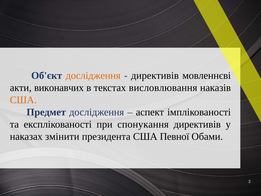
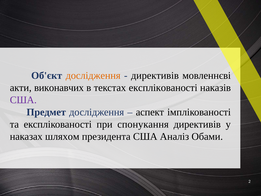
текстах висловлювання: висловлювання -> експлікованості (163, 88)
США colour: orange -> purple (23, 100)
змінити: змінити -> шляхом (62, 136)
Певної: Певної -> Аналіз (174, 136)
